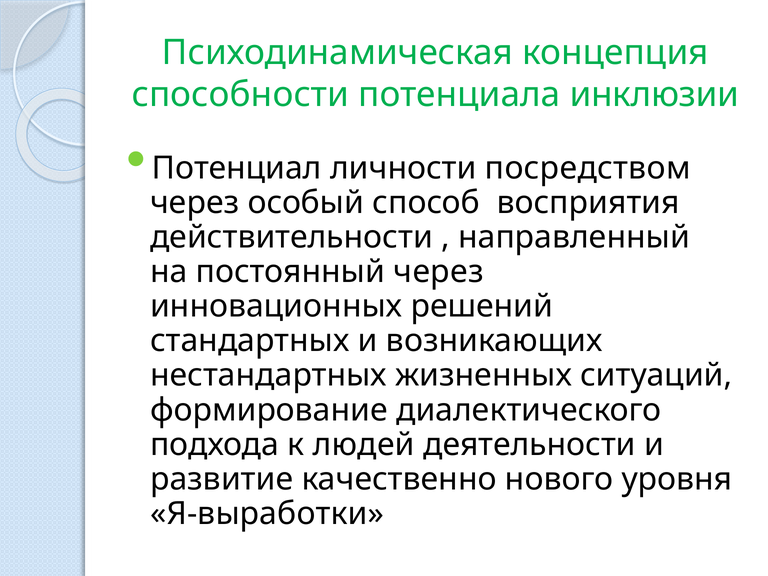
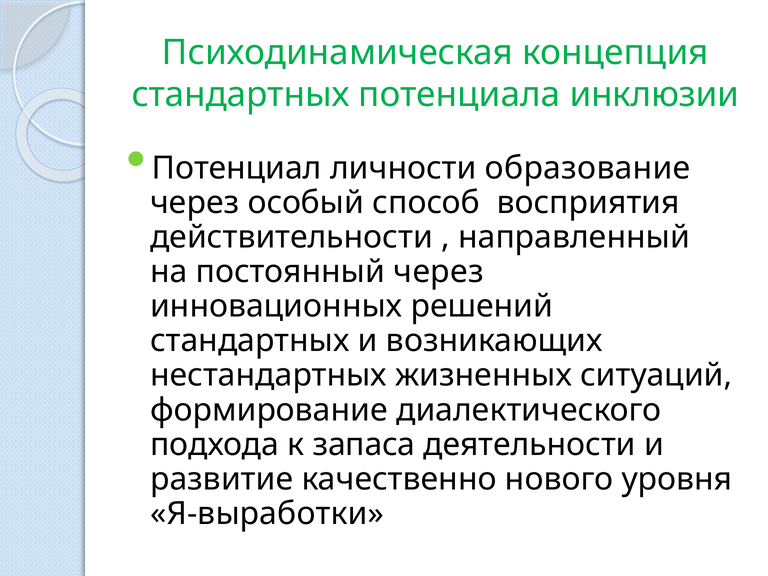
способности: способности -> стандартных (241, 95)
посредством: посредством -> образование (588, 168)
людей: людей -> запаса (364, 445)
